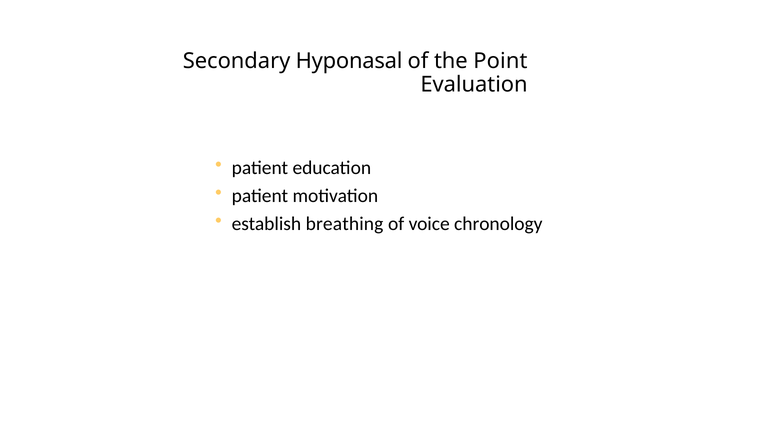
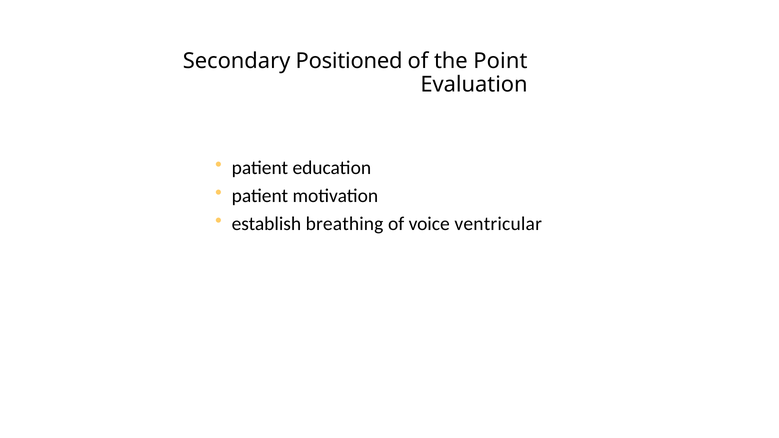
Hyponasal: Hyponasal -> Positioned (349, 61)
chronology: chronology -> ventricular (498, 224)
